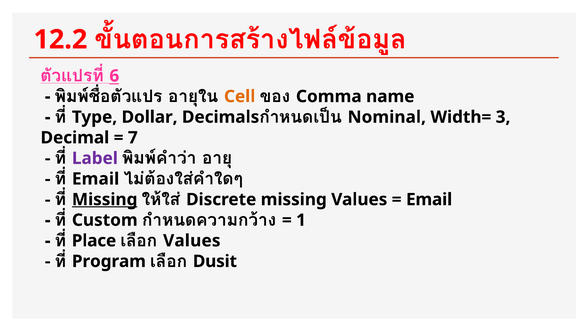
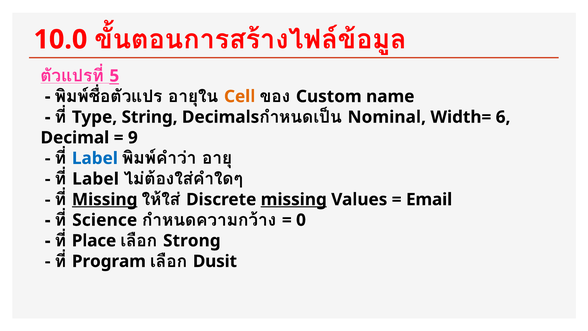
12.2: 12.2 -> 10.0 (60, 39)
6: 6 -> 5 (114, 76)
Comma: Comma -> Custom (329, 96)
Dollar: Dollar -> String (150, 117)
3: 3 -> 6 (503, 117)
7: 7 -> 9 (133, 138)
Label colour: purple -> blue (95, 158)
Email: Email -> Label (96, 179)
missing underline: none -> present (294, 199)
Custom: Custom -> Science (105, 220)
1: 1 -> 0 (301, 220)
Values: Values -> Strong (192, 241)
